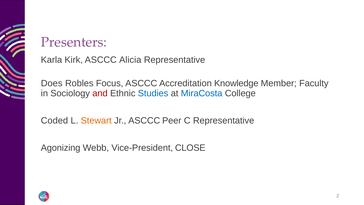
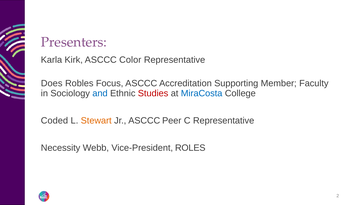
Alicia: Alicia -> Color (130, 60)
Knowledge: Knowledge -> Supporting (236, 83)
and colour: red -> blue (100, 93)
Studies colour: blue -> red (153, 93)
Agonizing: Agonizing -> Necessity (61, 148)
CLOSE: CLOSE -> ROLES (190, 148)
